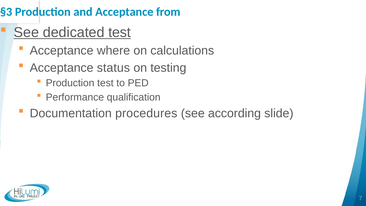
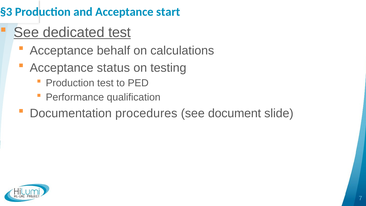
from: from -> start (168, 12)
where: where -> behalf (113, 51)
according: according -> document (235, 113)
